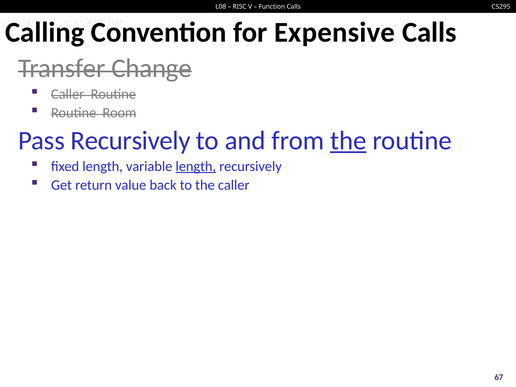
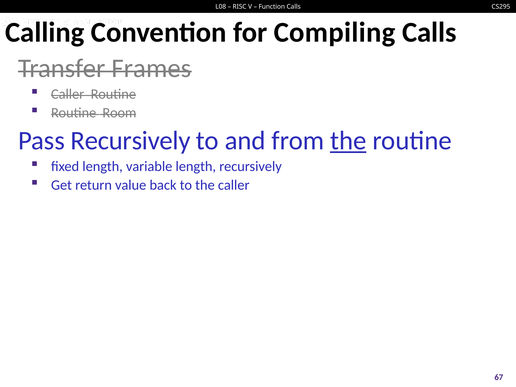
Expensive: Expensive -> Compiling (335, 33)
Change: Change -> Frames (151, 68)
length underline: present -> none (196, 166)
